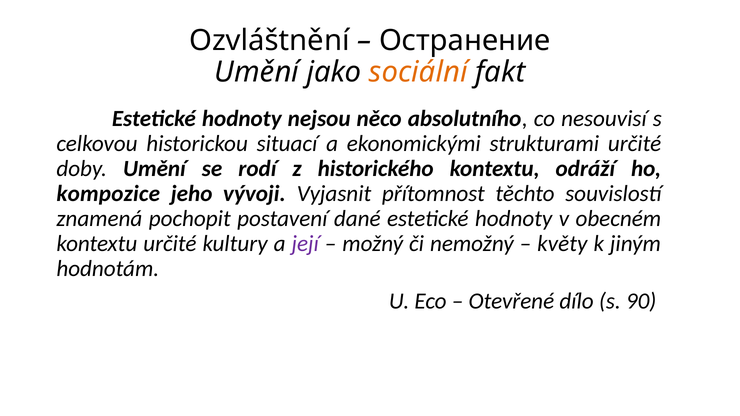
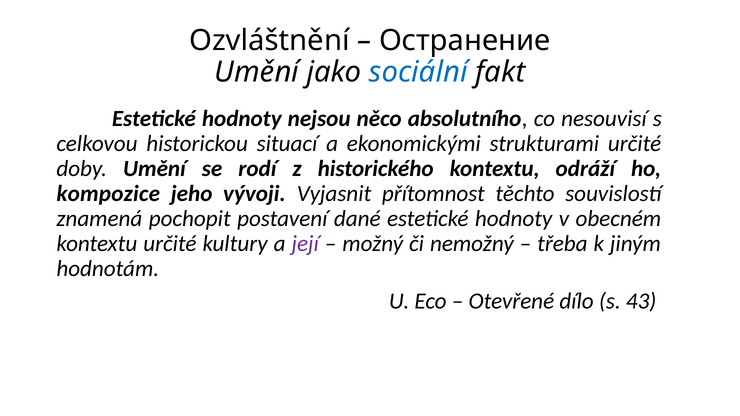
sociální colour: orange -> blue (418, 72)
květy: květy -> třeba (562, 244)
90: 90 -> 43 (641, 301)
